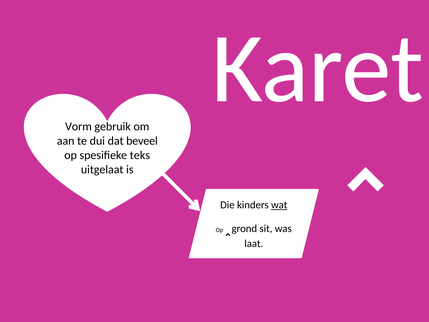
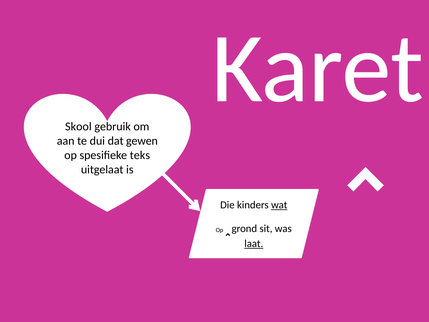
Vorm: Vorm -> Skool (78, 126)
beveel: beveel -> gewen (142, 141)
laat underline: none -> present (254, 243)
